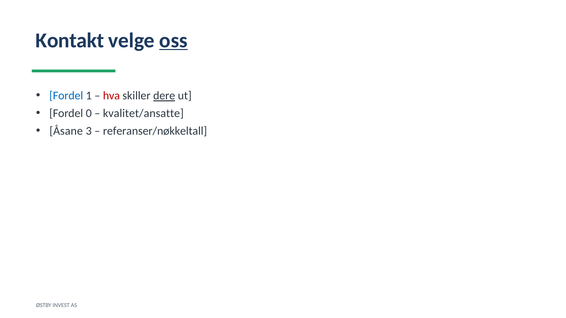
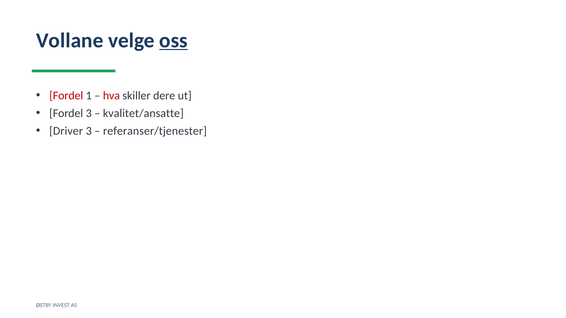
Kontakt: Kontakt -> Vollane (70, 40)
Fordel colour: blue -> red (66, 96)
dere underline: present -> none (164, 96)
Fordel 0: 0 -> 3 (89, 114)
Åsane: Åsane -> Driver (66, 131)
referanser/nøkkeltall: referanser/nøkkeltall -> referanser/tjenester (155, 131)
